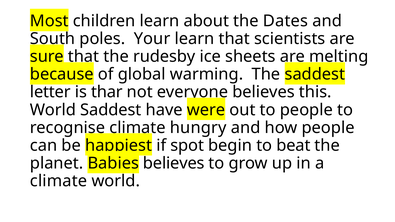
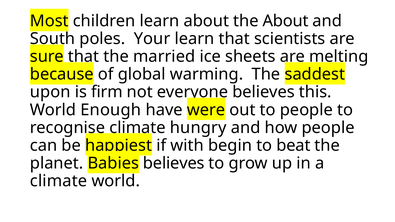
the Dates: Dates -> About (286, 21)
rudesby: rudesby -> married (164, 57)
letter: letter -> upon (50, 92)
thar: thar -> firm (107, 92)
World Saddest: Saddest -> Enough (111, 110)
spot: spot -> with (187, 145)
